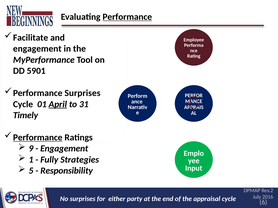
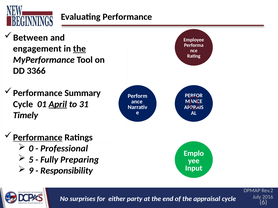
Performance underline: present -> none (127, 17)
Facilitate: Facilitate -> Between (31, 38)
the underline: none -> present (79, 49)
5901: 5901 -> 3366 (36, 71)
Performance Surprises: Surprises -> Summary (83, 93)
9: 9 -> 0 (31, 149)
Engagement: Engagement -> Professional (64, 149)
1: 1 -> 5 (31, 160)
Strategies: Strategies -> Preparing (80, 160)
5: 5 -> 9 (31, 171)
